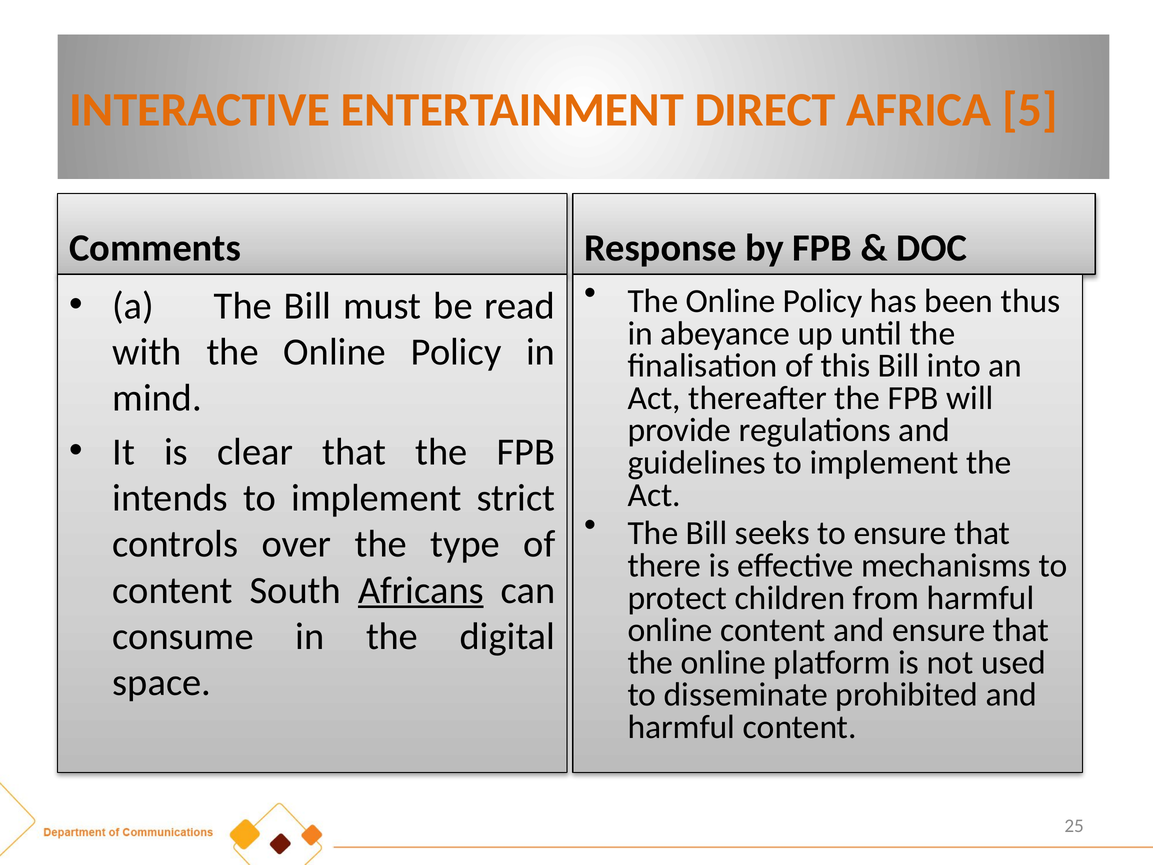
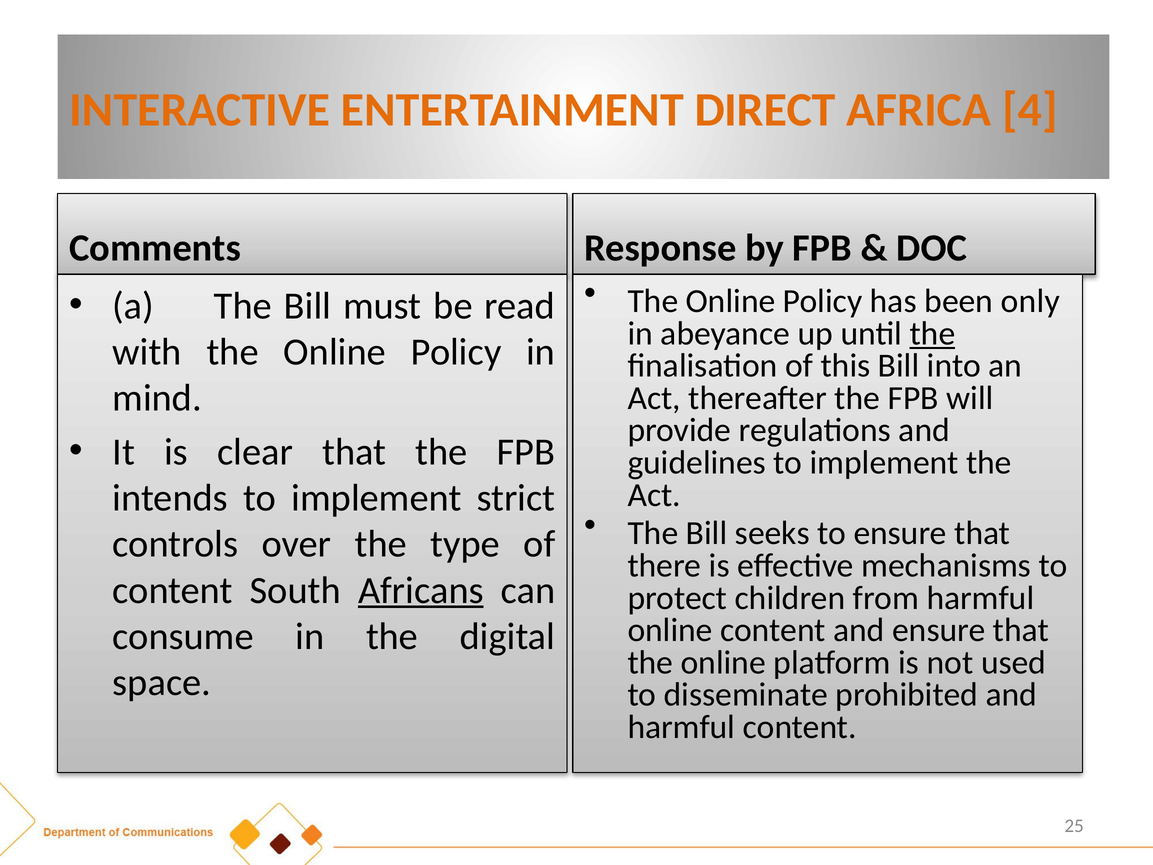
5: 5 -> 4 (1030, 110)
thus: thus -> only (1030, 301)
the underline: none -> present (932, 333)
